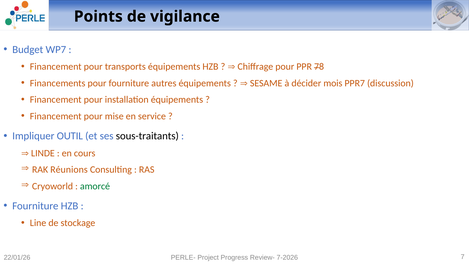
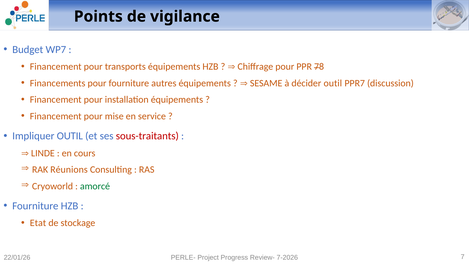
décider mois: mois -> outil (333, 83)
sous-traitants colour: black -> red (147, 136)
Line: Line -> Etat (38, 223)
